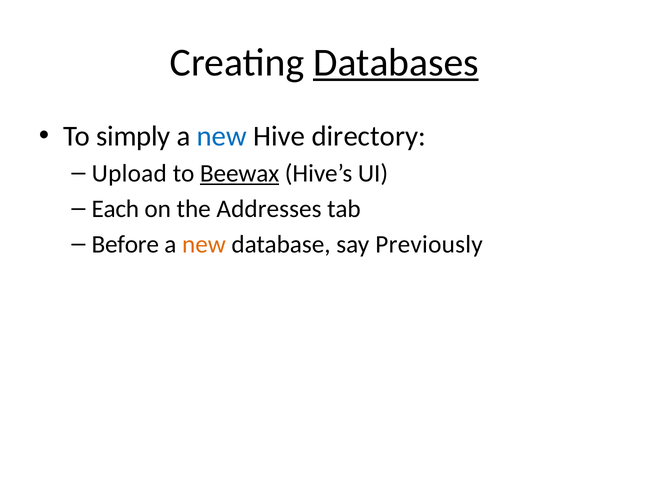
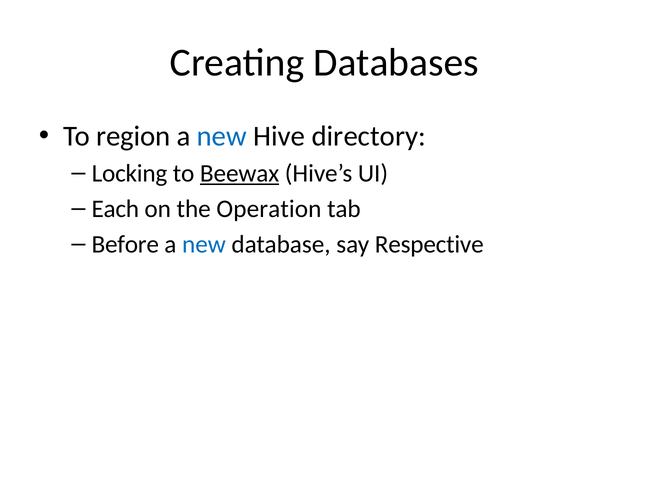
Databases underline: present -> none (396, 63)
simply: simply -> region (133, 136)
Upload: Upload -> Locking (129, 173)
Addresses: Addresses -> Operation (269, 209)
new colour: orange -> blue (204, 244)
Previously: Previously -> Respective (429, 244)
